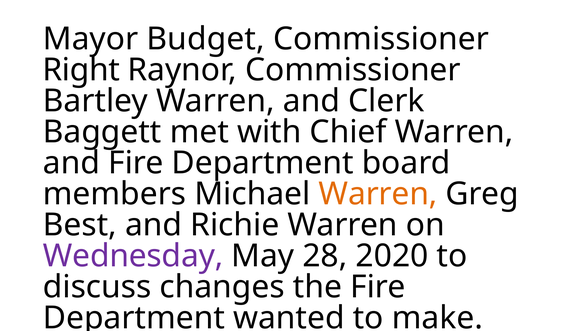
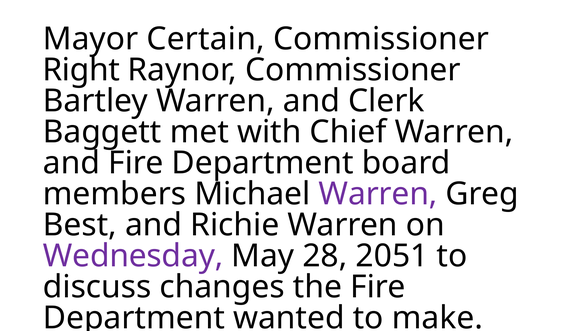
Budget: Budget -> Certain (206, 39)
Warren colour: orange -> purple (378, 194)
2020: 2020 -> 2051 (392, 256)
